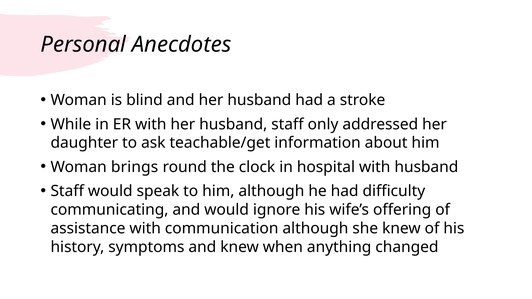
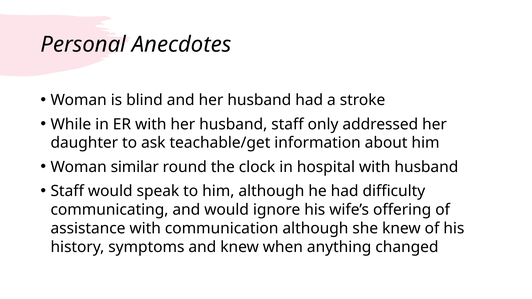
brings: brings -> similar (135, 167)
